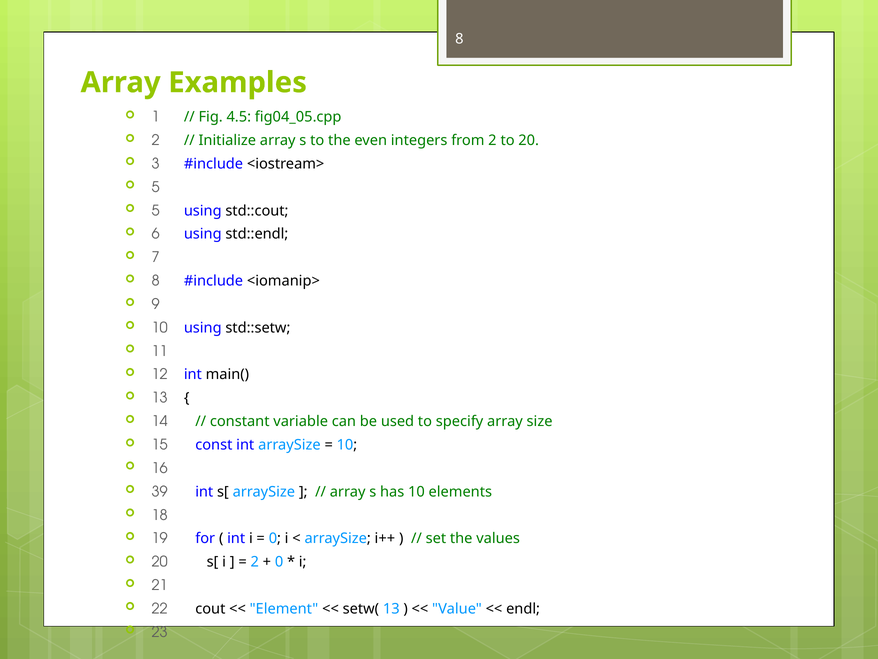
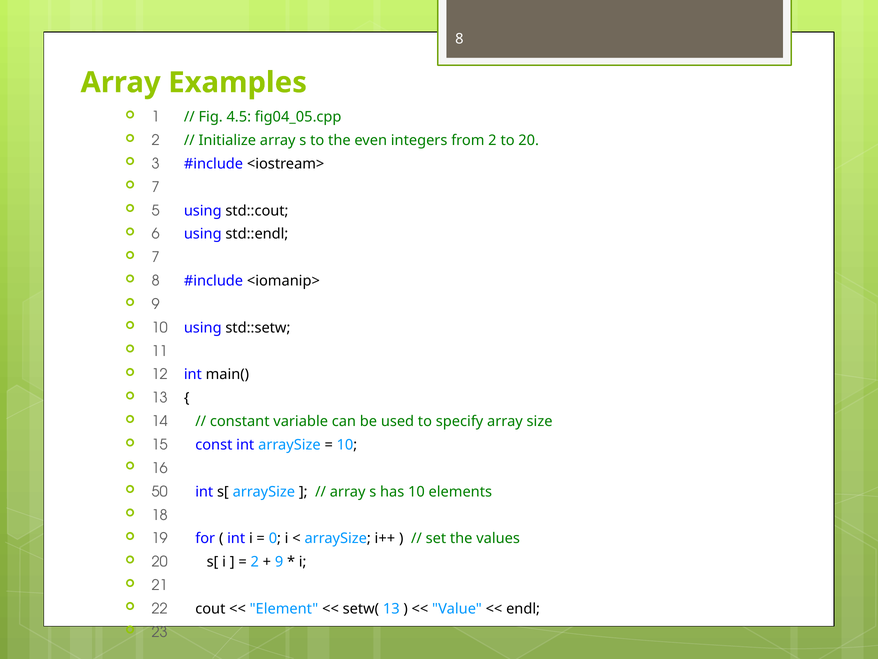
5: 5 -> 7 (156, 187)
39: 39 -> 50 (160, 491)
0: 0 -> 9 (279, 562)
